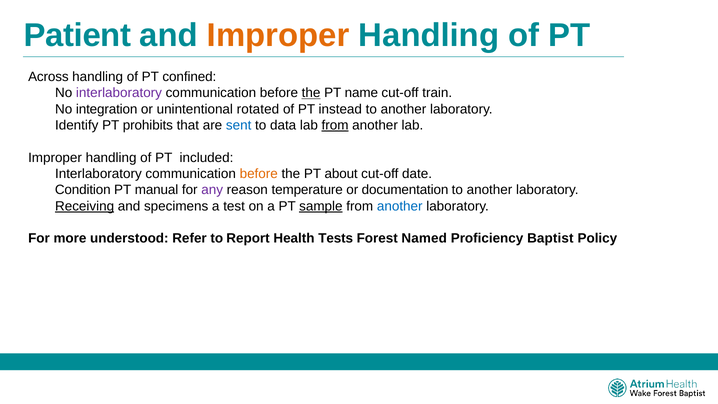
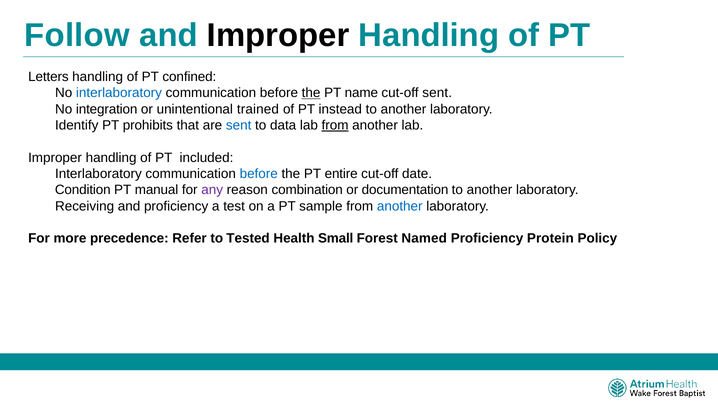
Patient: Patient -> Follow (77, 36)
Improper colour: orange -> black (278, 36)
Across: Across -> Letters (48, 77)
interlaboratory colour: purple -> blue (119, 93)
cut-off train: train -> sent (437, 93)
rotated: rotated -> trained (258, 109)
before colour: orange -> blue (259, 174)
about: about -> entire (341, 174)
temperature: temperature -> combination (307, 190)
Receiving underline: present -> none (85, 206)
and specimens: specimens -> proficiency (176, 206)
sample underline: present -> none (321, 206)
understood: understood -> precedence (129, 238)
Report: Report -> Tested (248, 238)
Tests: Tests -> Small (336, 238)
Baptist: Baptist -> Protein (550, 238)
